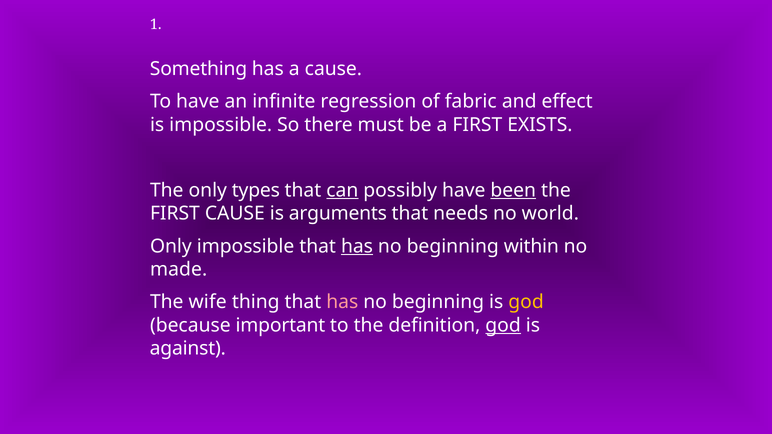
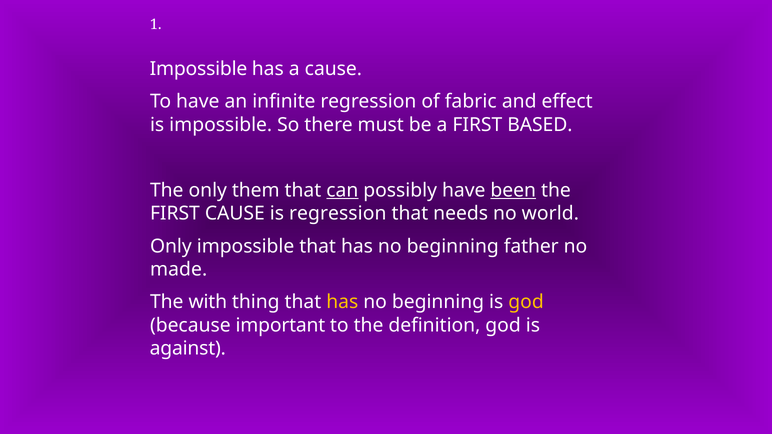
Something: Something -> Impossible (199, 69)
EXISTS: EXISTS -> BASED (540, 125)
types: types -> them (256, 190)
is arguments: arguments -> regression (338, 213)
has underline: present -> none (357, 246)
within: within -> father (531, 246)
wife: wife -> with (208, 302)
has colour: pink -> yellow (342, 302)
god underline: present -> none (503, 325)
